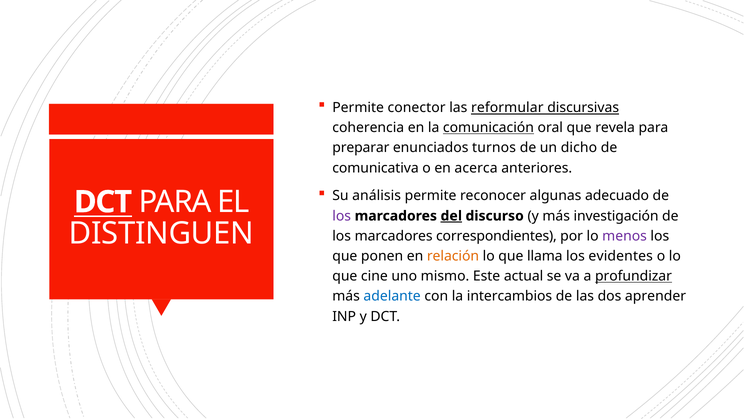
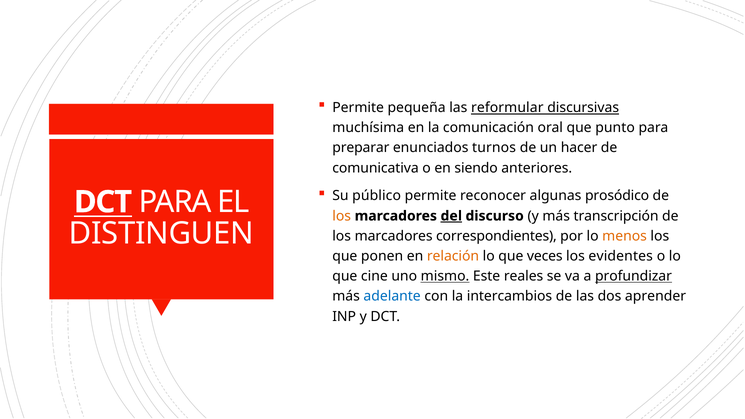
conector: conector -> pequeña (417, 108)
coherencia: coherencia -> muchísima (368, 128)
comunicación underline: present -> none (488, 128)
revela: revela -> punto (615, 128)
dicho: dicho -> hacer (579, 148)
acerca: acerca -> siendo (476, 168)
análisis: análisis -> público (377, 196)
adecuado: adecuado -> prosódico (617, 196)
los colour: purple -> orange (342, 216)
investigación: investigación -> transcripción (616, 216)
menos colour: purple -> orange (625, 236)
llama: llama -> veces (545, 256)
mismo underline: none -> present (445, 276)
actual: actual -> reales (524, 276)
